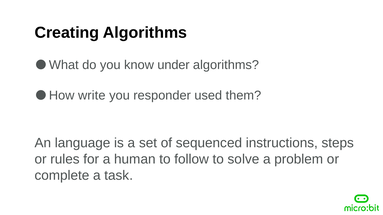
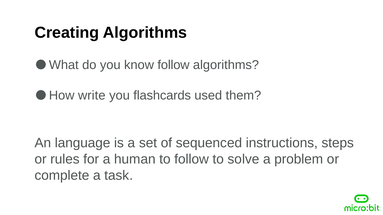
know under: under -> follow (173, 65)
responder: responder -> flashcards (162, 96)
